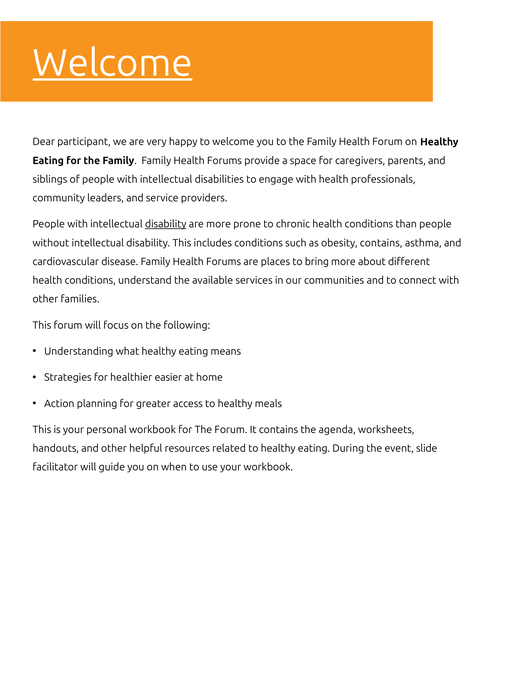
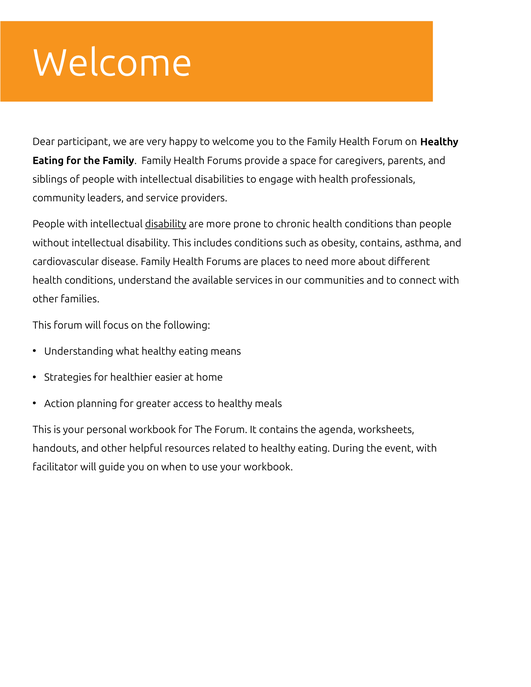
Welcome underline: present -> none (112, 63)
bring: bring -> need (317, 262)
event slide: slide -> with (427, 449)
